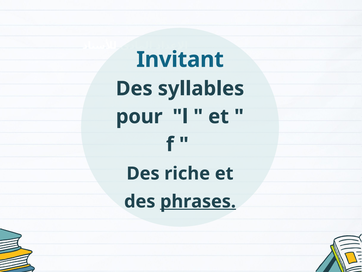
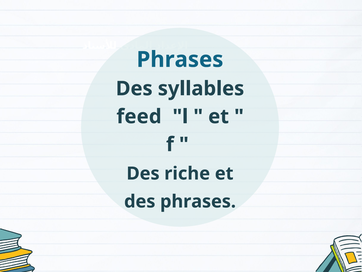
Invitant: Invitant -> Phrases (180, 59)
pour: pour -> feed (139, 116)
phrases underline: present -> none (198, 201)
